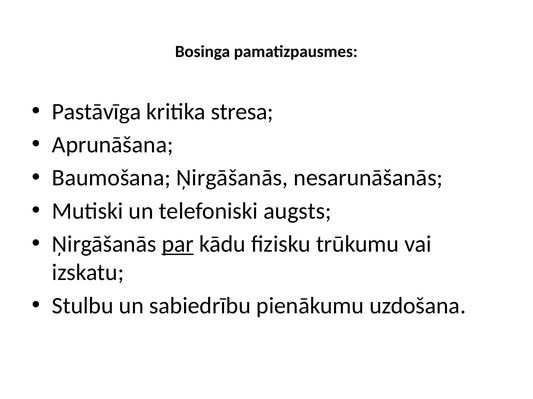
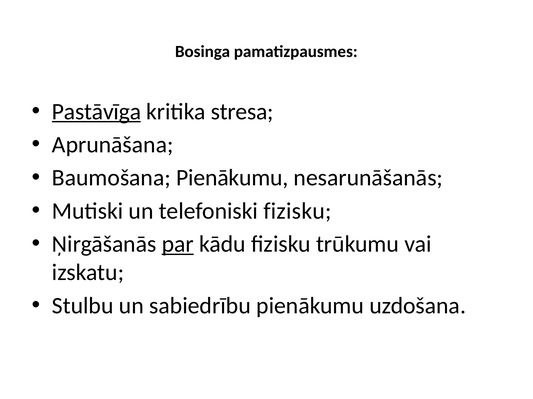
Pastāvīga underline: none -> present (97, 112)
Baumošana Ņirgāšanās: Ņirgāšanās -> Pienākumu (232, 178)
telefoniski augsts: augsts -> fizisku (297, 211)
